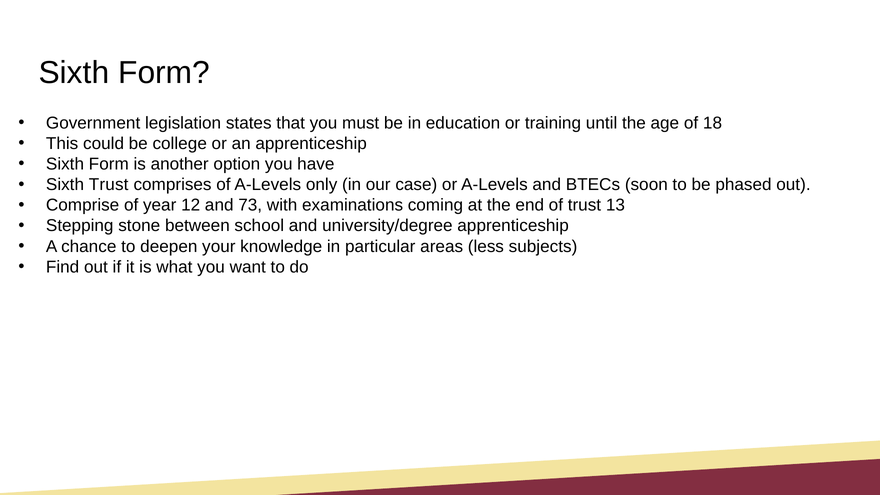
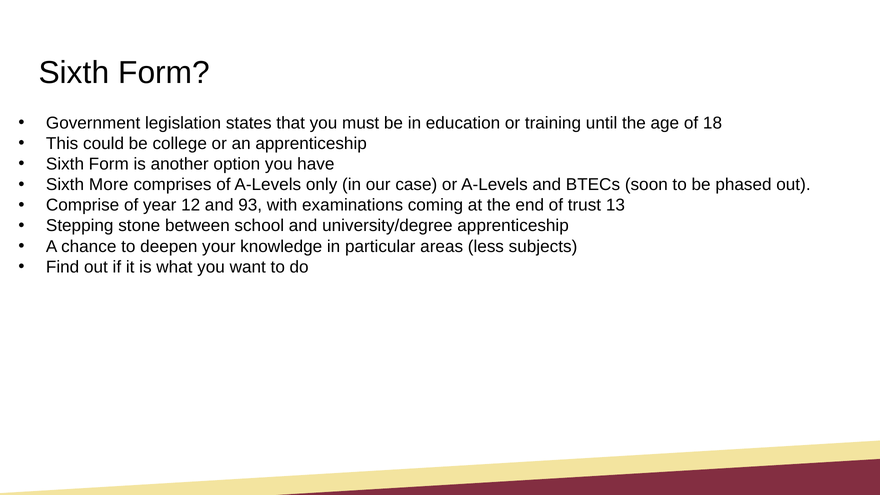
Sixth Trust: Trust -> More (109, 185)
73: 73 -> 93 (250, 205)
